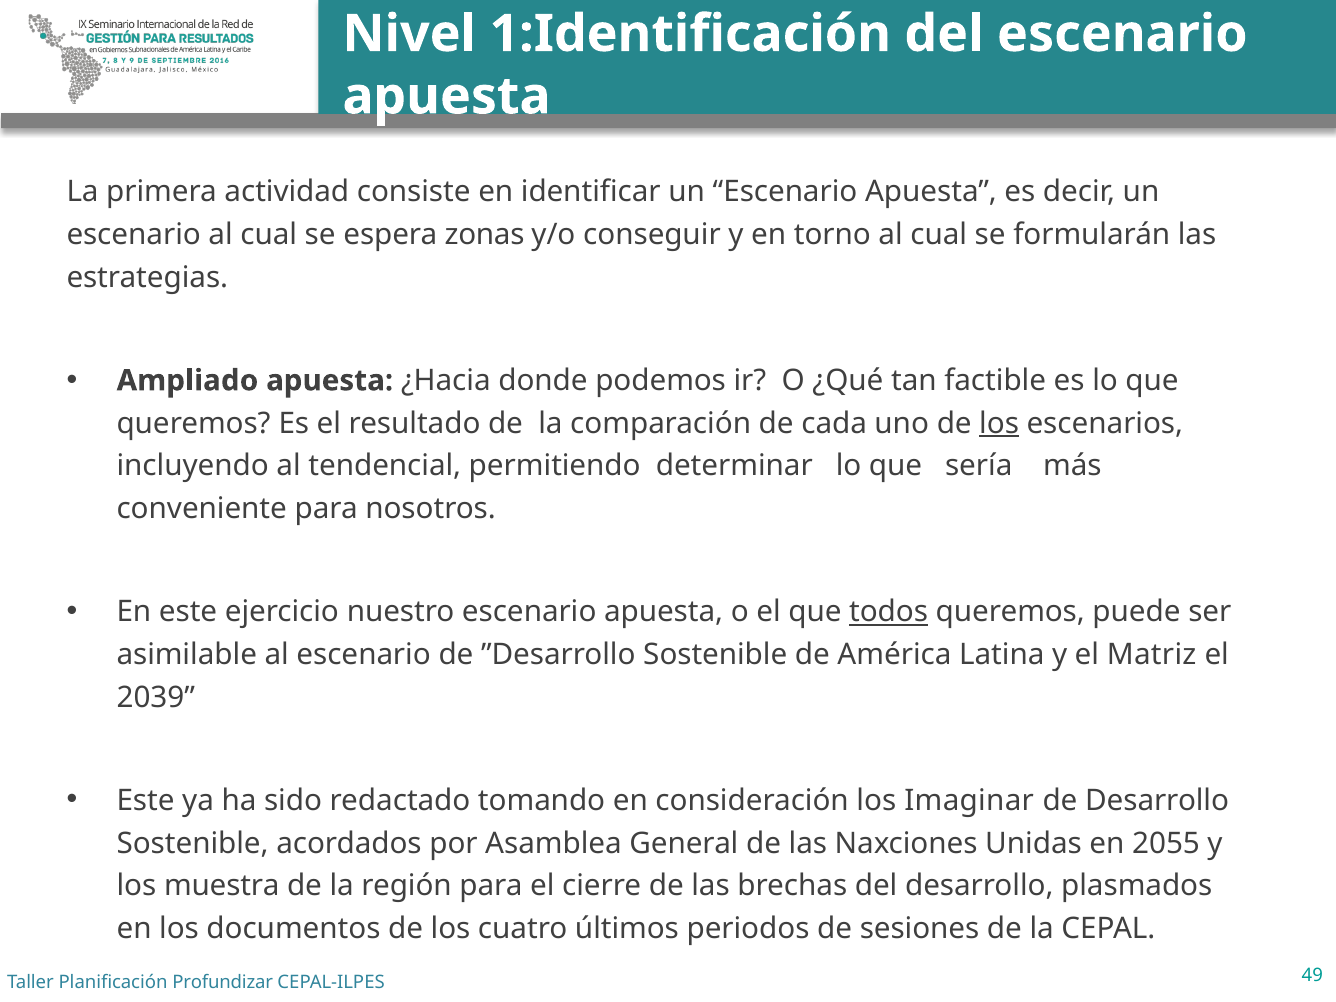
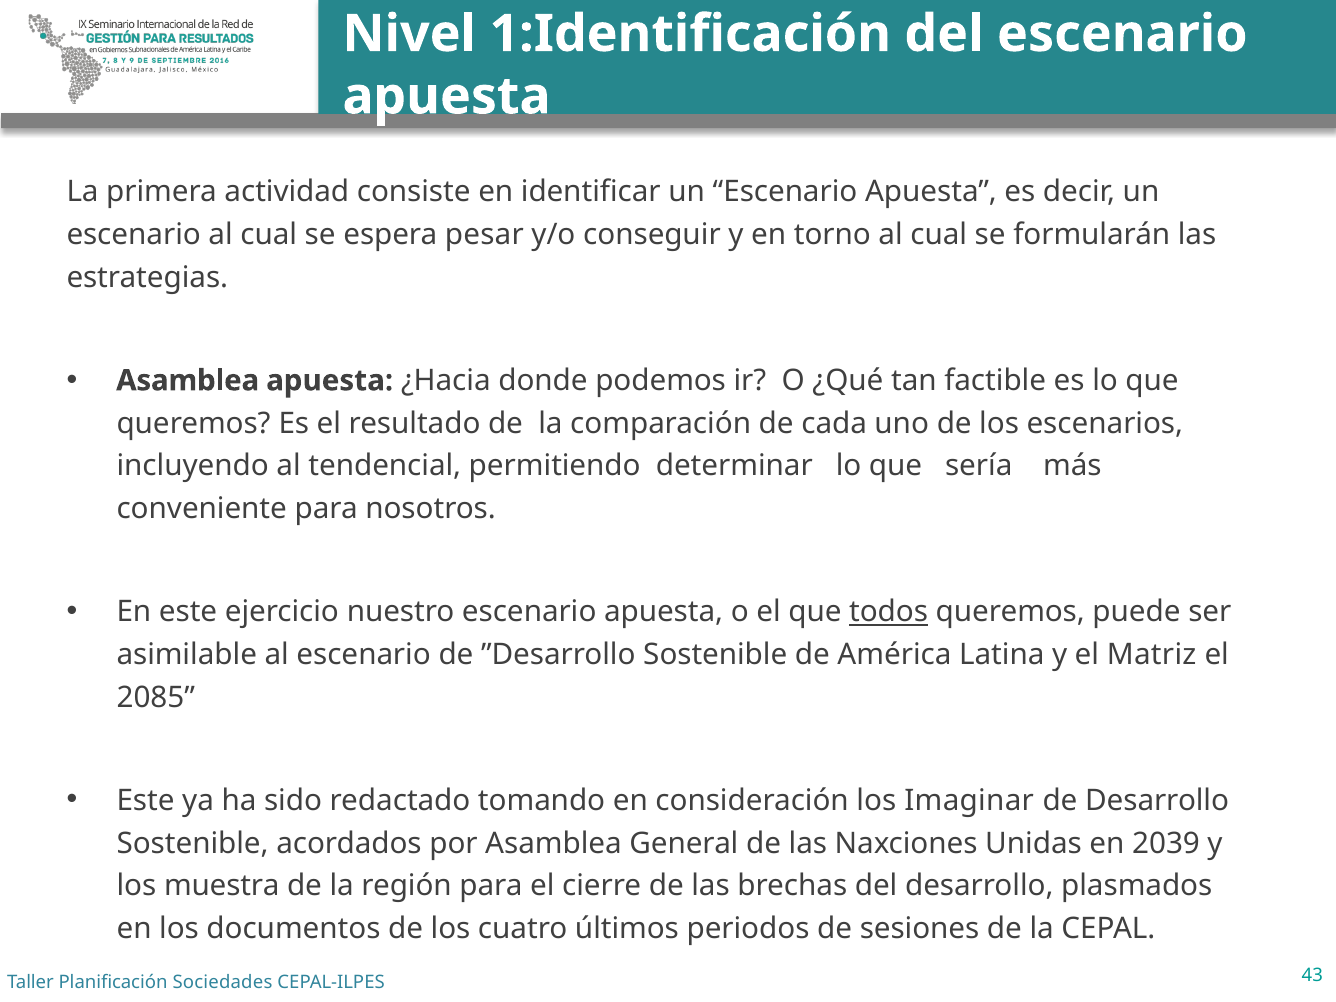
zonas: zonas -> pesar (484, 235)
Ampliado: Ampliado -> Asamblea (188, 381)
los underline: present -> none (999, 423)
2039: 2039 -> 2085 (156, 697)
2055: 2055 -> 2039 (1166, 843)
Profundizar: Profundizar -> Sociedades (222, 983)
49: 49 -> 43 (1312, 975)
